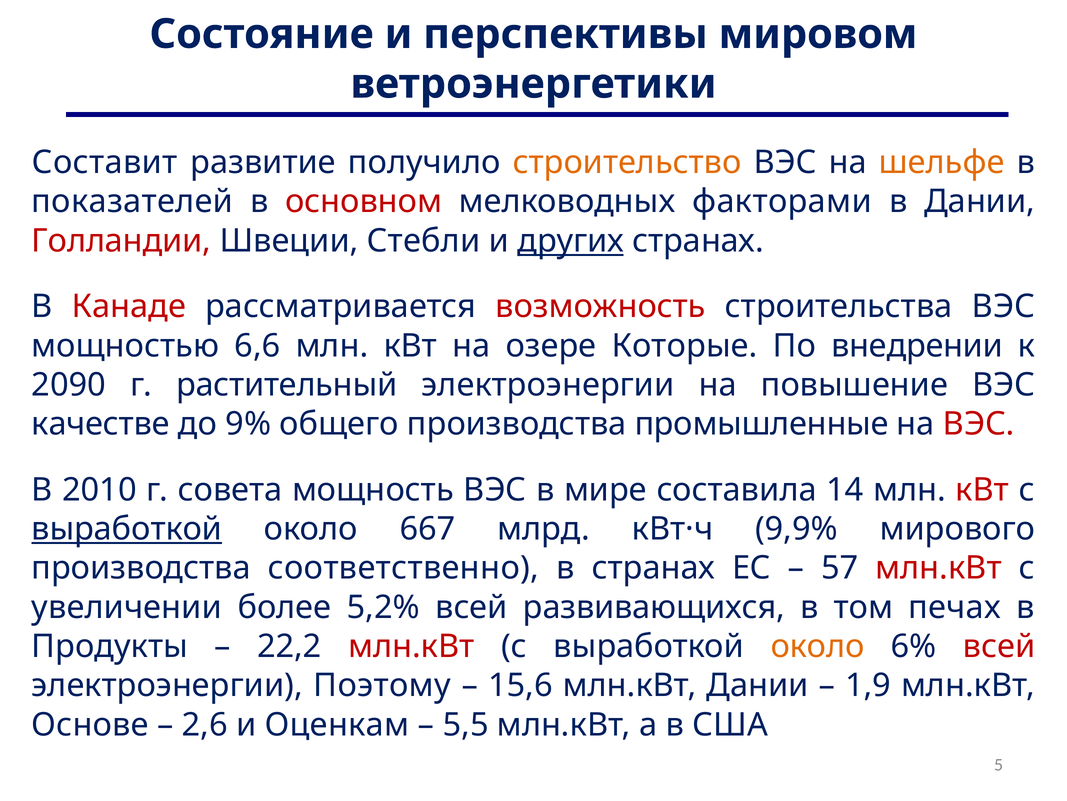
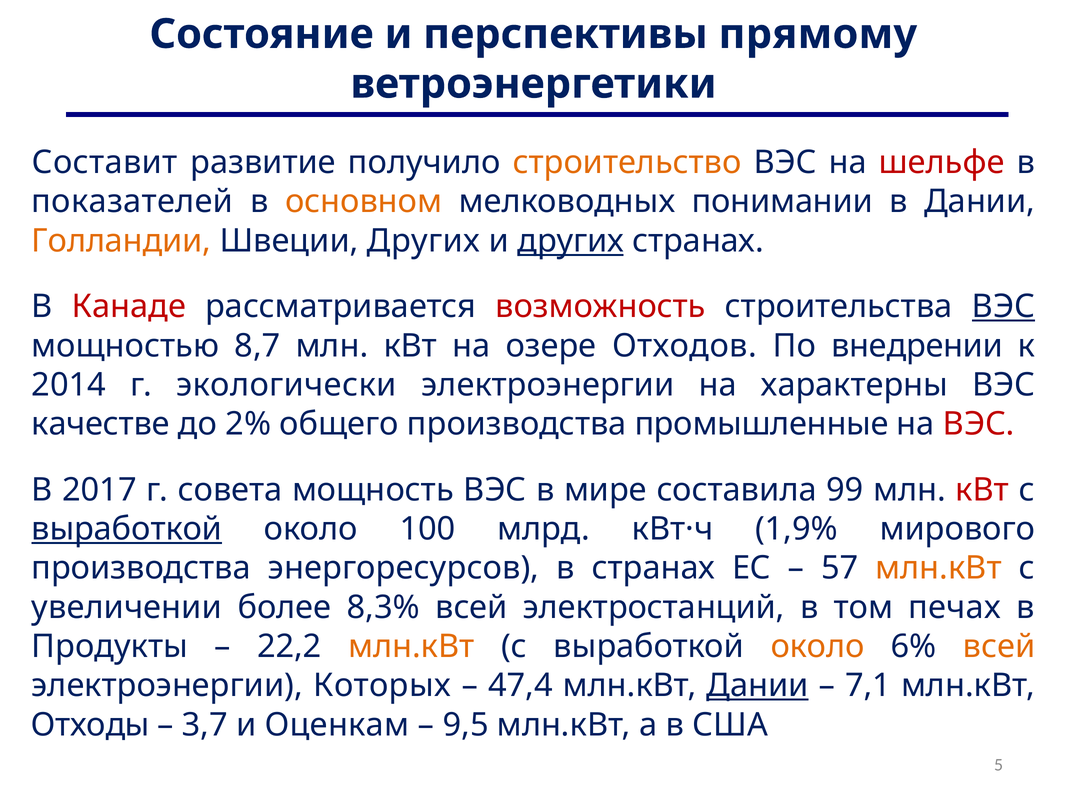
мировом: мировом -> прямому (818, 34)
шельфе colour: orange -> red (942, 162)
основном colour: red -> orange (364, 201)
факторами: факторами -> понимании (782, 201)
Голландии colour: red -> orange (121, 241)
Швеции Стебли: Стебли -> Других (423, 241)
ВЭС underline: none -> present (1003, 306)
6,6: 6,6 -> 8,7 (257, 345)
Которые: Которые -> Отходов (684, 345)
2090: 2090 -> 2014 (69, 385)
растительный: растительный -> экологически (286, 385)
повышение: повышение -> характерны (854, 385)
9%: 9% -> 2% (248, 424)
2010: 2010 -> 2017 (99, 489)
14: 14 -> 99 (845, 489)
667: 667 -> 100 (427, 529)
9,9%: 9,9% -> 1,9% (797, 529)
соответственно: соответственно -> энергоресурсов (404, 568)
млн.кВт colour: red -> orange (939, 568)
5,2%: 5,2% -> 8,3% (383, 607)
развивающихся: развивающихся -> электростанций (654, 607)
млн.кВт colour: red -> orange (411, 646)
всей colour: red -> orange (999, 646)
Поэтому: Поэтому -> Которых (382, 685)
15,6: 15,6 -> 47,4 (520, 685)
Дании underline: none -> present (758, 685)
1,9: 1,9 -> 7,1 (868, 685)
Основе: Основе -> Отходы (90, 724)
2,6: 2,6 -> 3,7 (205, 724)
5,5: 5,5 -> 9,5 (466, 724)
